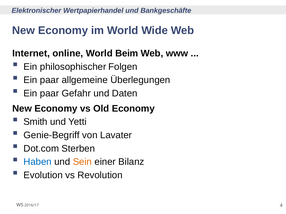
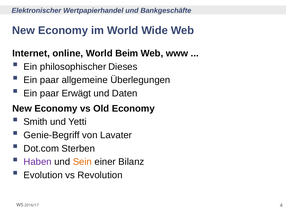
Folgen: Folgen -> Dieses (123, 67)
Gefahr: Gefahr -> Erwägt (76, 94)
Haben colour: blue -> purple (38, 162)
